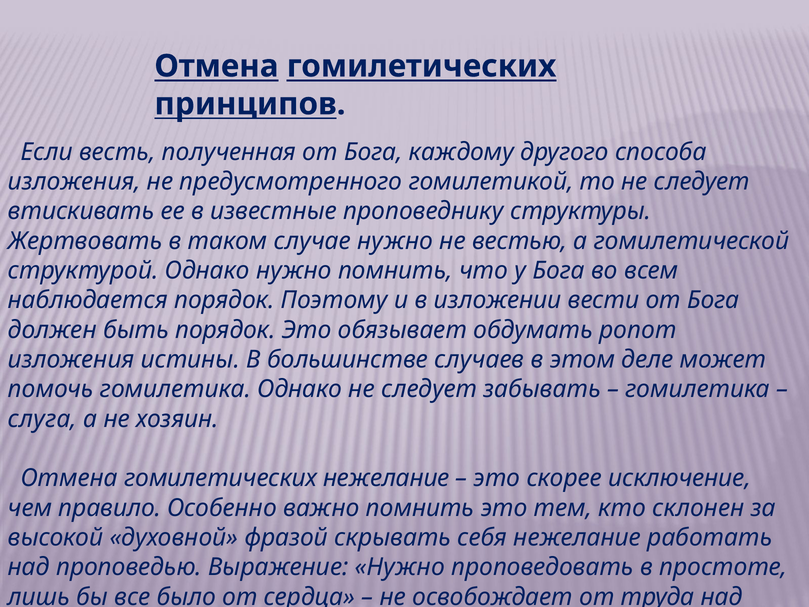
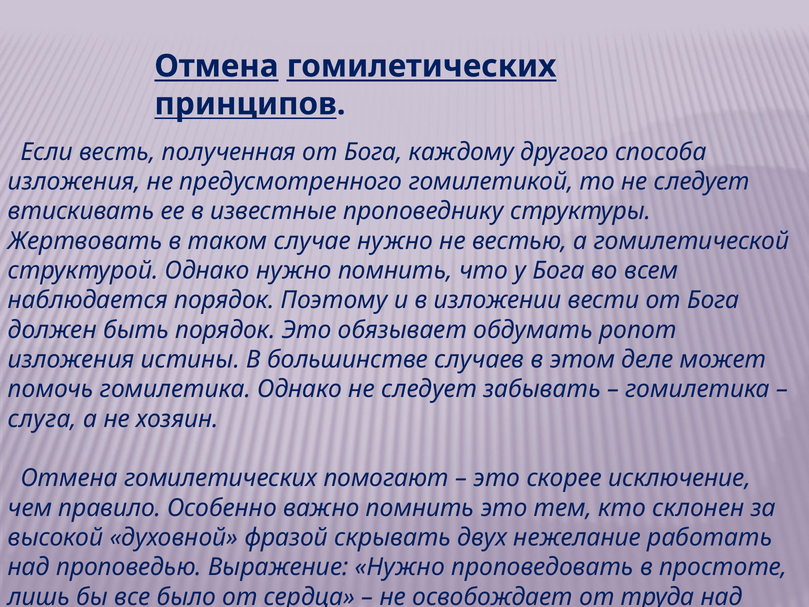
гомилетических нежелание: нежелание -> помогают (386, 478)
себя: себя -> двух (482, 537)
